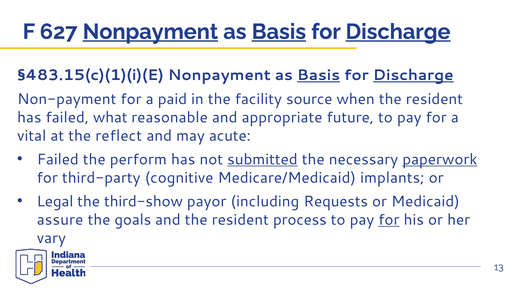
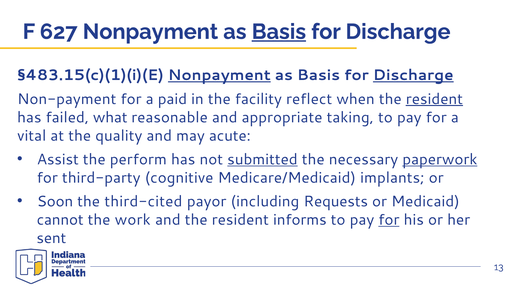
Nonpayment underline: present -> none (150, 32)
Discharge underline: present -> none (398, 32)
Nonpayment underline: none -> present (219, 75)
Basis underline: present -> none (318, 75)
source: source -> reflect (309, 99)
resident underline: none -> present (434, 99)
future: future -> taking (350, 117)
reflect: reflect -> quality (119, 136)
Failed: Failed -> Assist (58, 160)
Legal: Legal -> Soon (55, 202)
third-show: third-show -> third-cited (143, 202)
assure: assure -> cannot (60, 220)
goals: goals -> work (133, 220)
process: process -> informs (300, 220)
vary: vary -> sent (51, 238)
